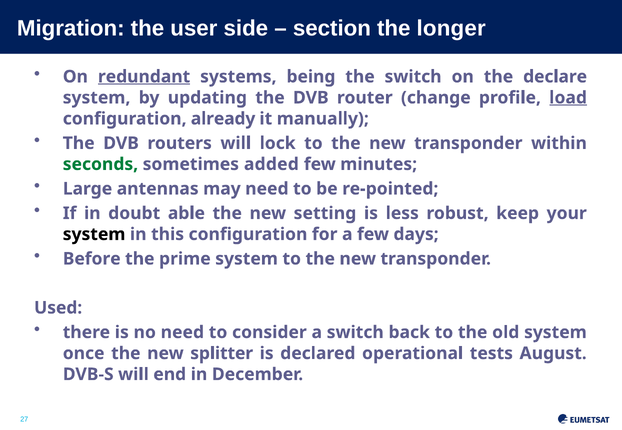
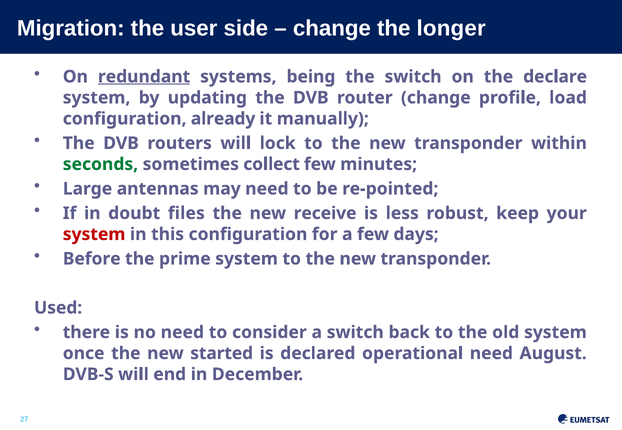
section: section -> change (332, 28)
load underline: present -> none (568, 98)
added: added -> collect (272, 164)
able: able -> files (186, 214)
setting: setting -> receive (325, 214)
system colour: black -> red (94, 235)
splitter: splitter -> started (222, 354)
operational tests: tests -> need (491, 354)
